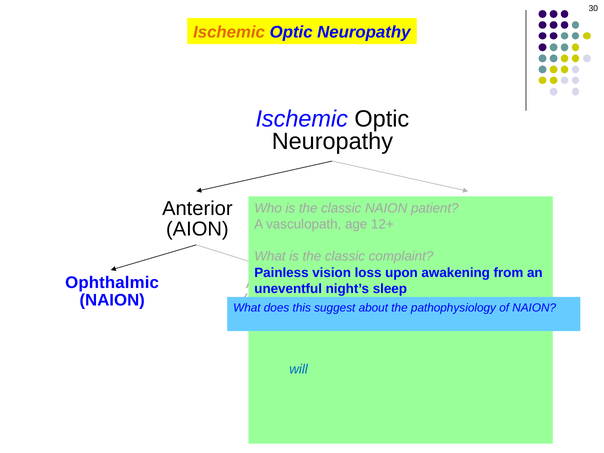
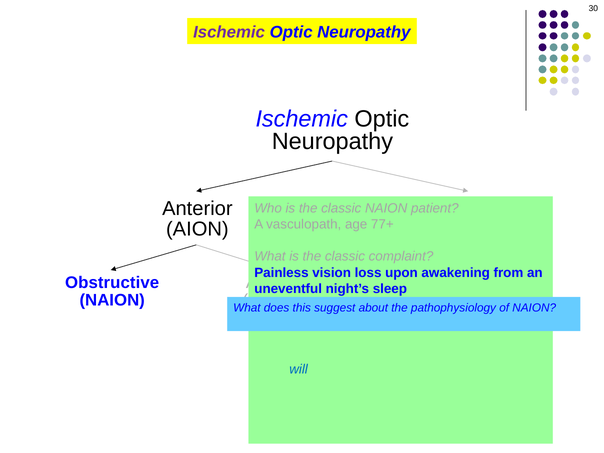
Ischemic colour: orange -> purple (229, 32)
12+: 12+ -> 77+ (382, 224)
Ophthalmic: Ophthalmic -> Obstructive (112, 283)
